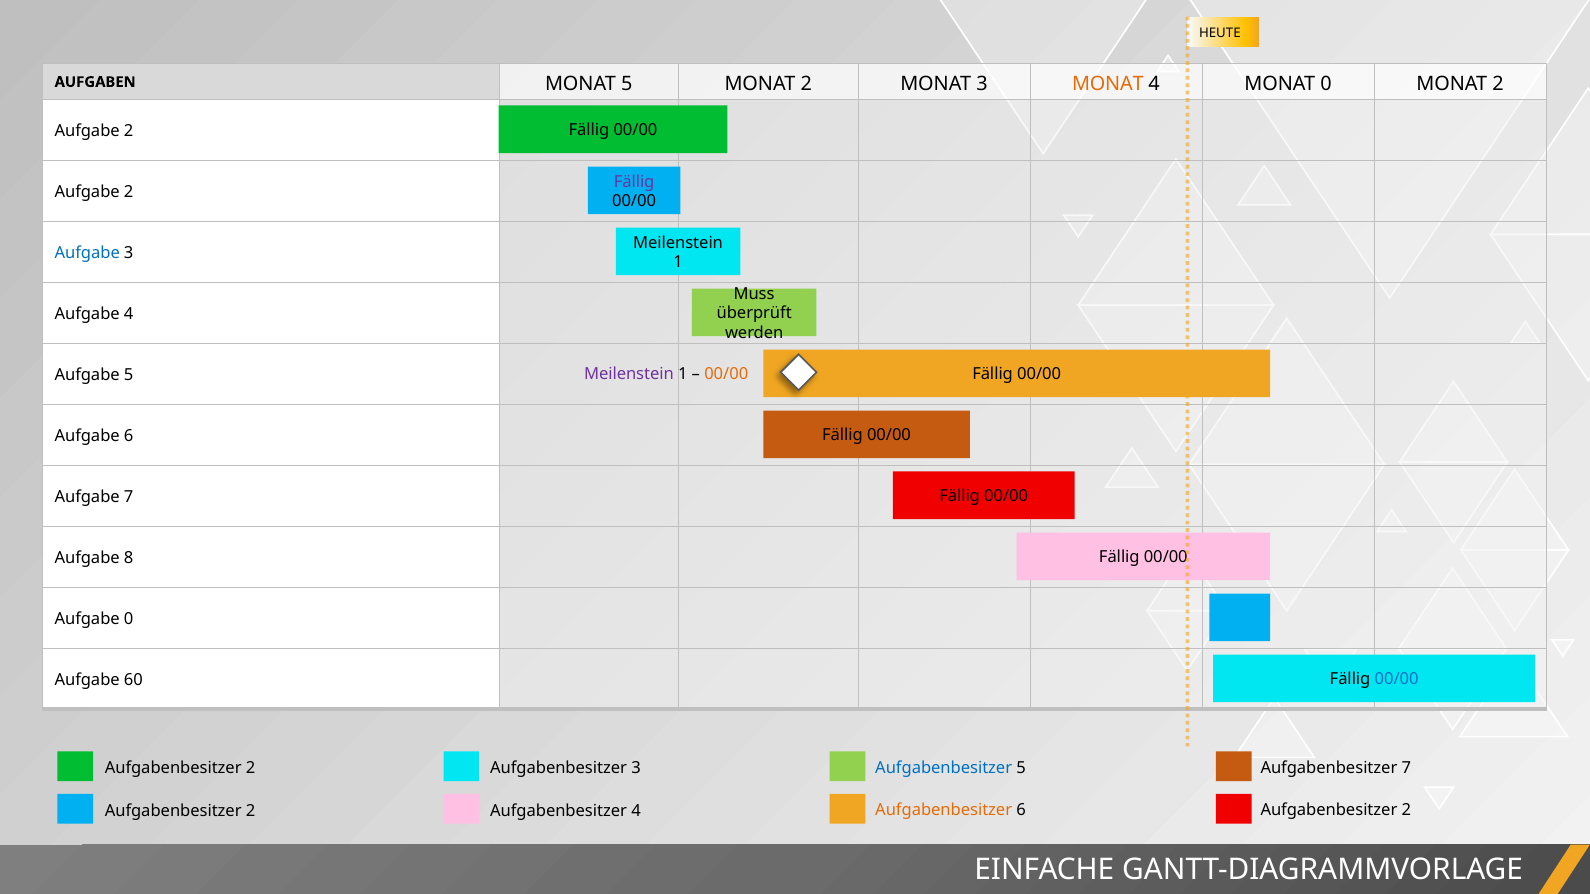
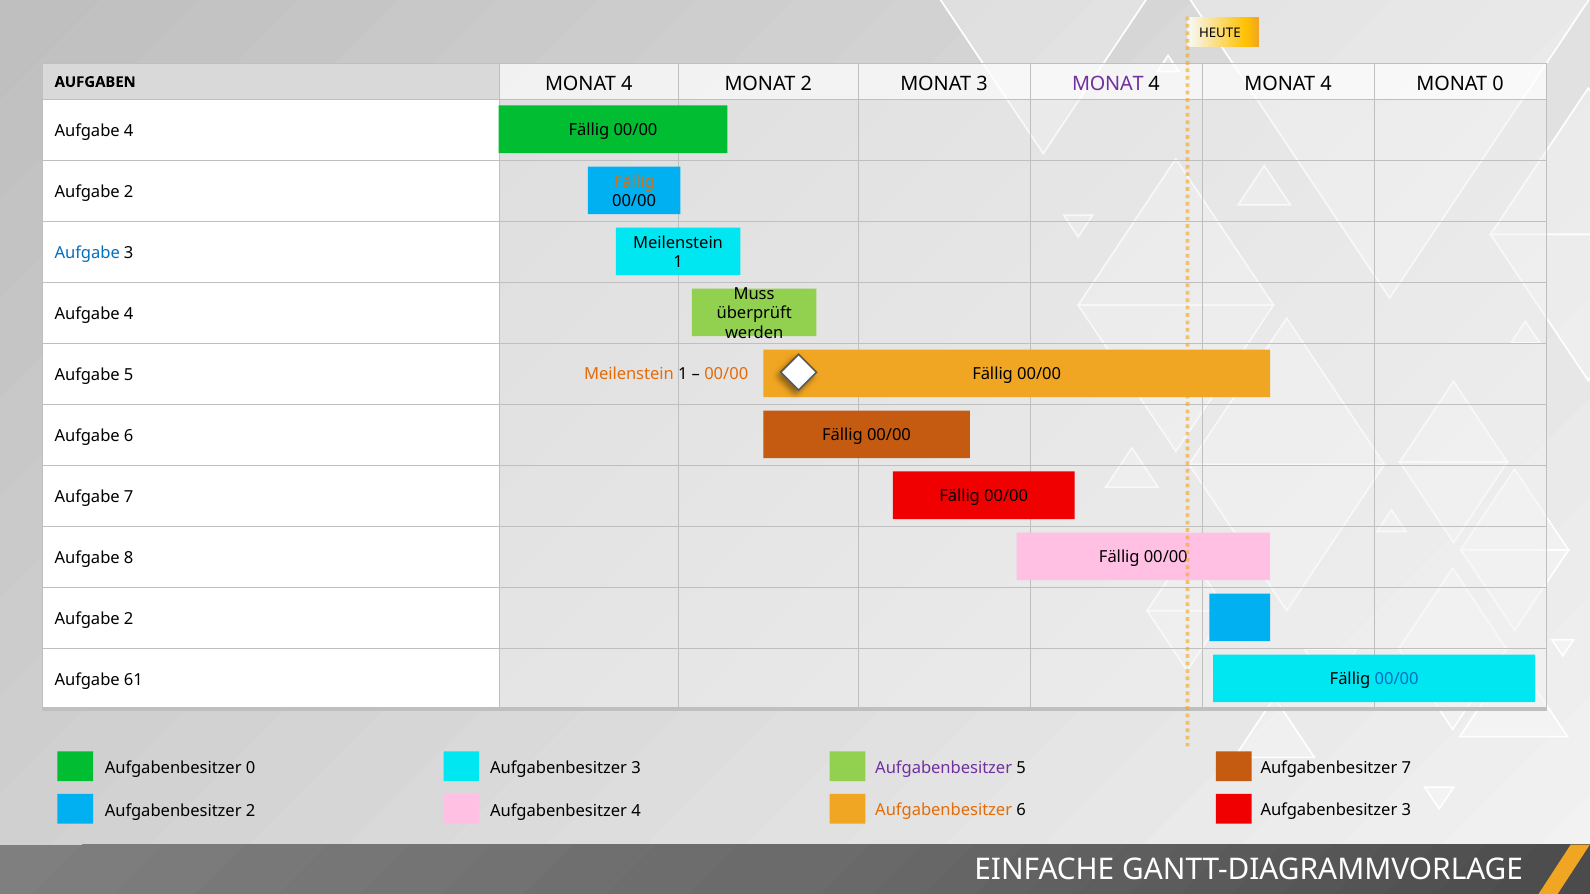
AUFGABEN MONAT 5: 5 -> 4 (627, 84)
MONAT colour: orange -> purple (1108, 84)
4 MONAT 0: 0 -> 4 (1326, 84)
2: 2 -> 0 (1498, 84)
2: 2 -> 4 (129, 131)
Fällig colour: purple -> orange (634, 182)
Meilenstein colour: purple -> orange (629, 375)
0: 0 -> 2 (129, 619)
60: 60 -> 61 (133, 680)
Aufgabenbesitzer colour: blue -> purple (944, 768)
2: 2 -> 0 (251, 769)
2: 2 -> 3 (1406, 811)
